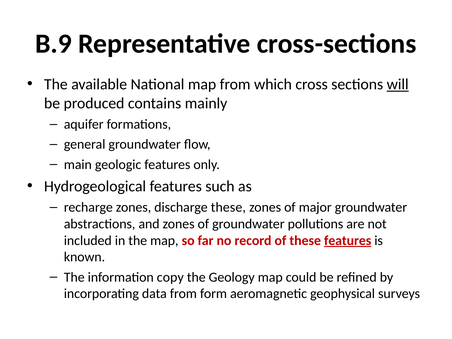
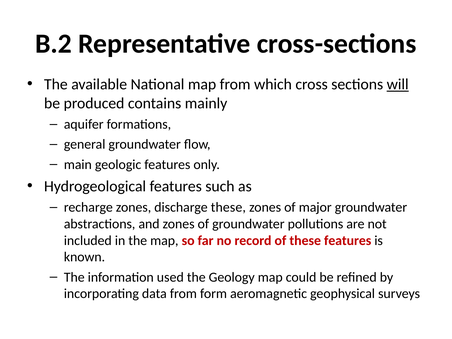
B.9: B.9 -> B.2 (54, 44)
features underline: present -> none (348, 241)
copy: copy -> used (170, 277)
